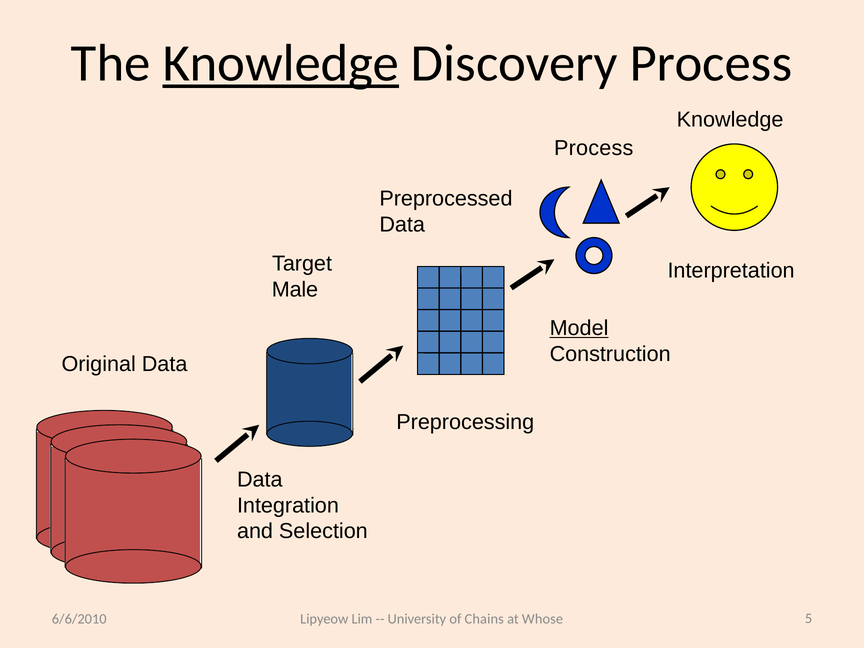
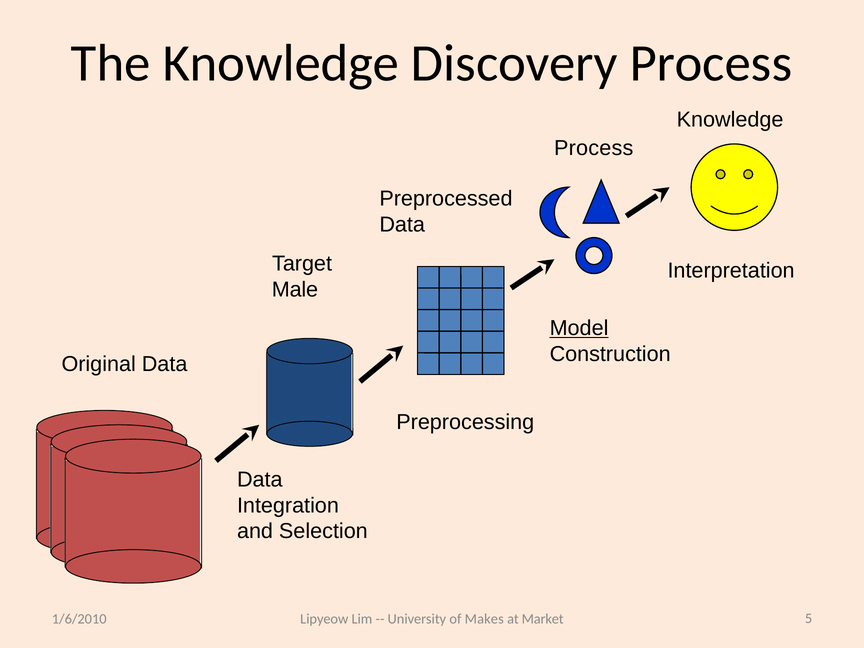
Knowledge underline: present -> none (281, 63)
6/6/2010: 6/6/2010 -> 1/6/2010 (79, 619)
Chains: Chains -> Makes (484, 619)
Whose: Whose -> Market (543, 619)
